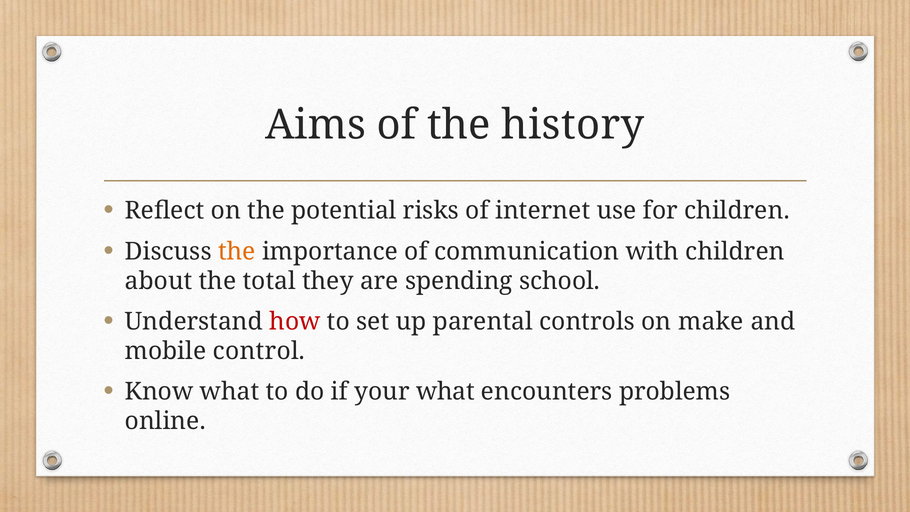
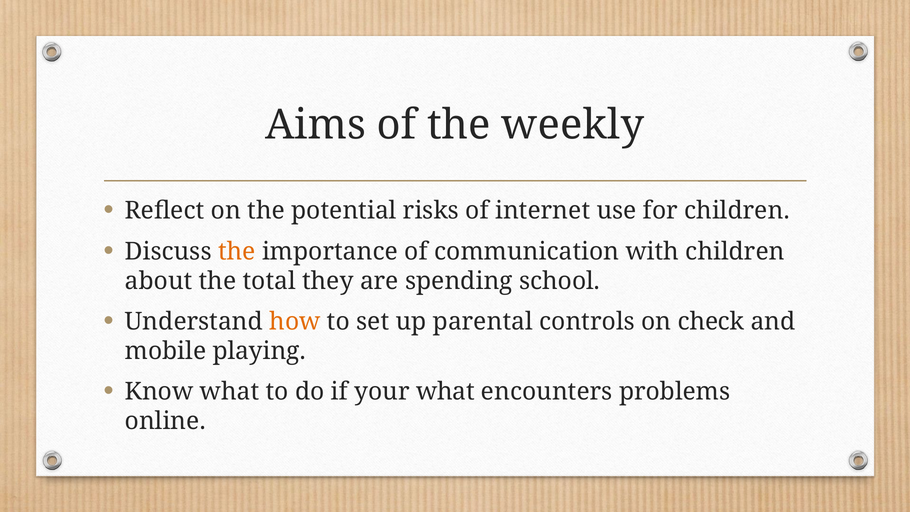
history: history -> weekly (573, 125)
how colour: red -> orange (295, 321)
make: make -> check (711, 321)
control: control -> playing (259, 351)
